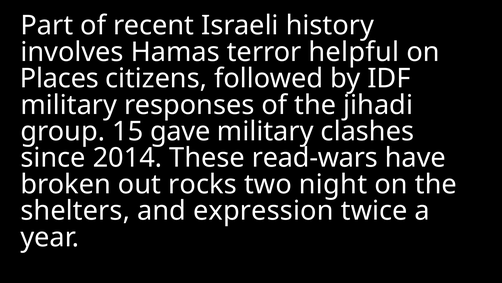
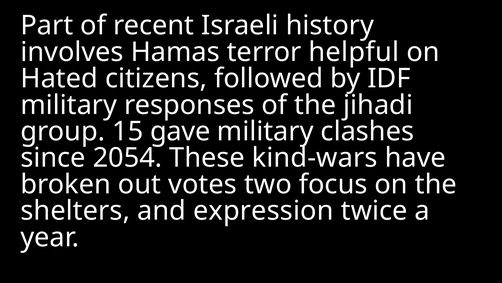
Places: Places -> Hated (59, 78)
2014: 2014 -> 2054 (127, 158)
read-wars: read-wars -> kind-wars (315, 158)
rocks: rocks -> votes (203, 184)
night: night -> focus (333, 184)
